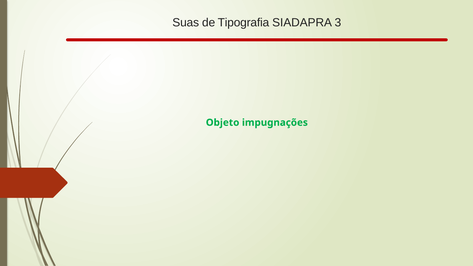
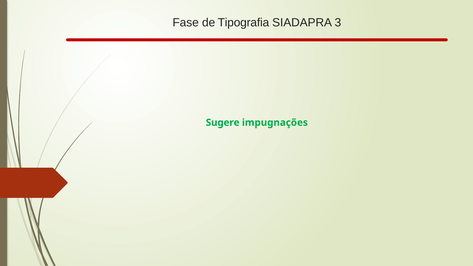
Suas: Suas -> Fase (186, 22)
Objeto: Objeto -> Sugere (223, 123)
